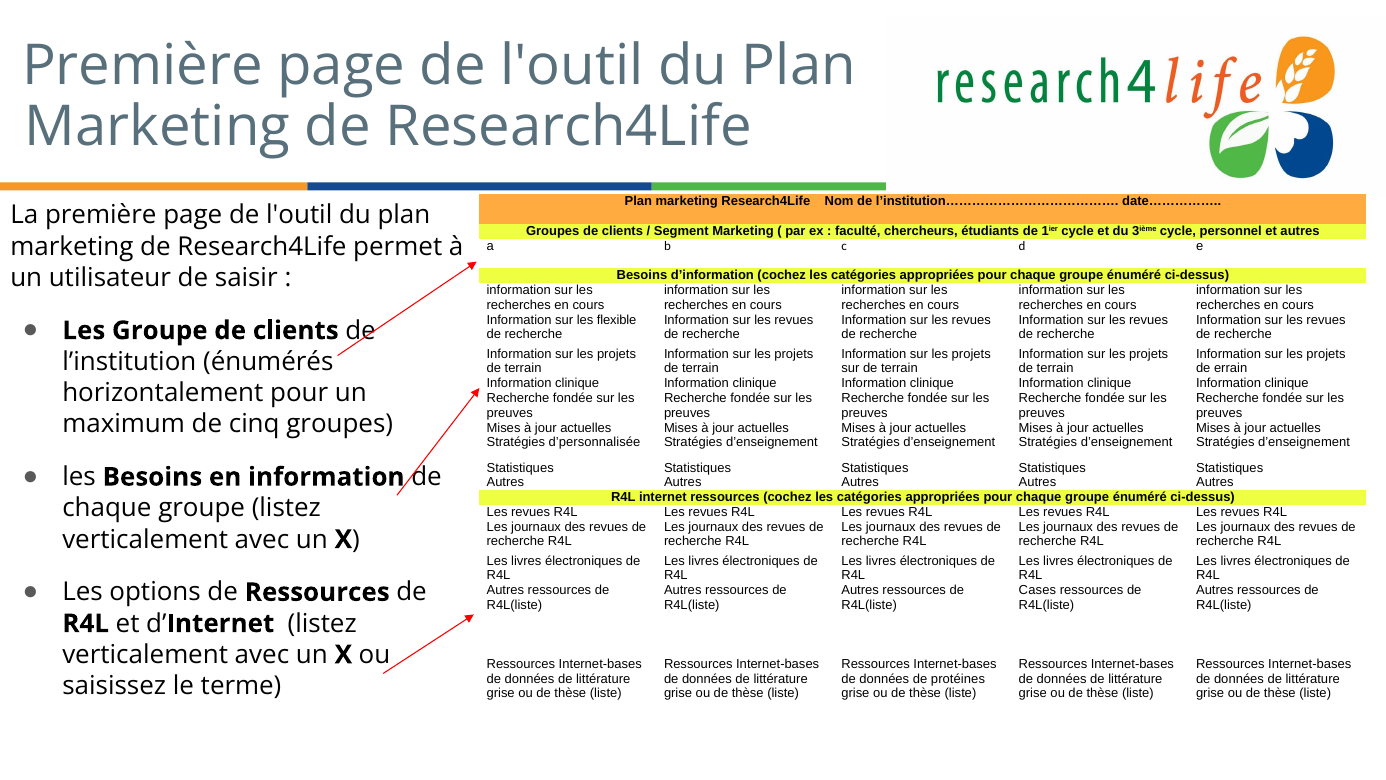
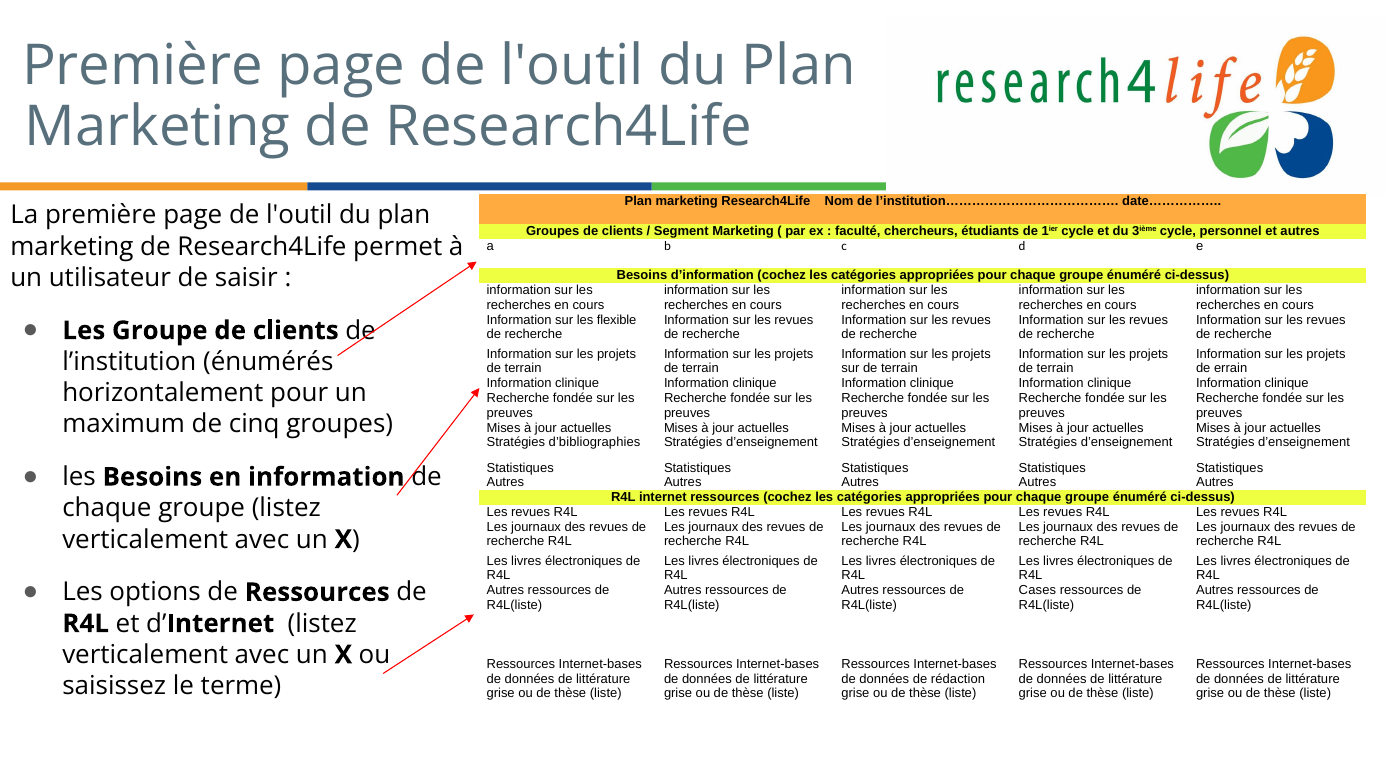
d’personnalisée: d’personnalisée -> d’bibliographies (595, 442)
protéines: protéines -> rédaction (958, 679)
